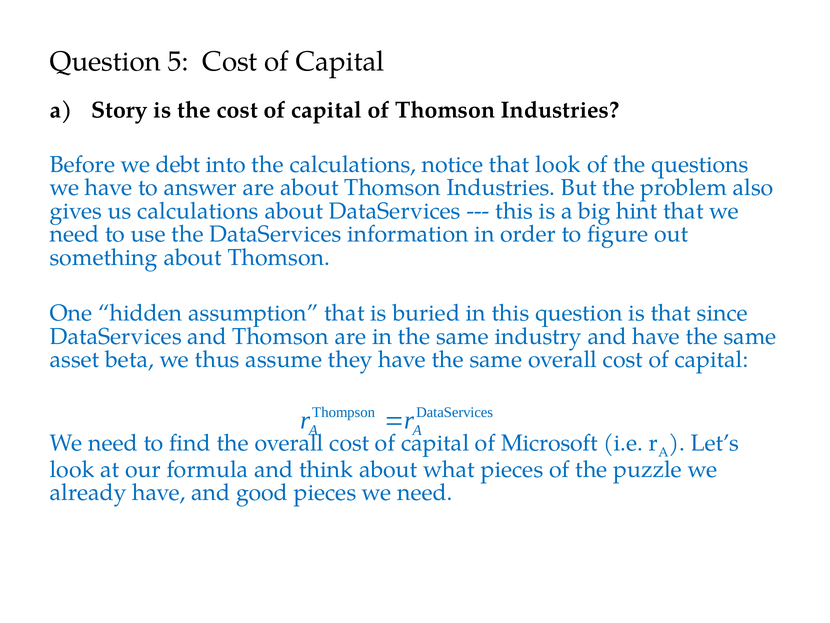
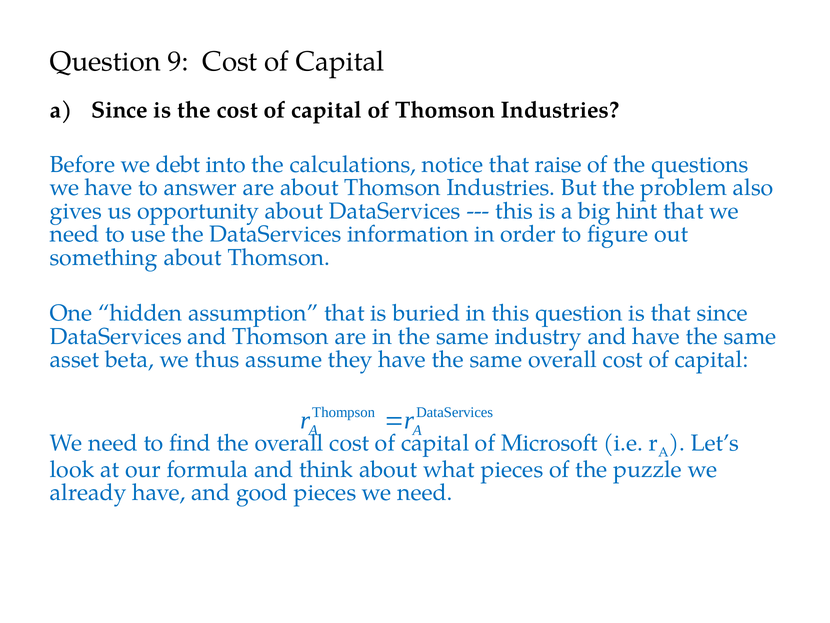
5: 5 -> 9 (178, 61)
a Story: Story -> Since (120, 110)
that look: look -> raise (558, 164)
us calculations: calculations -> opportunity (198, 211)
